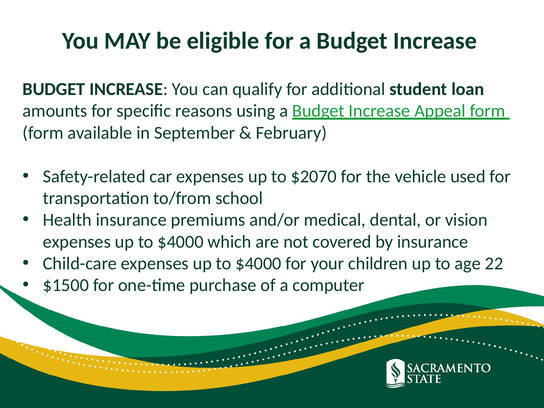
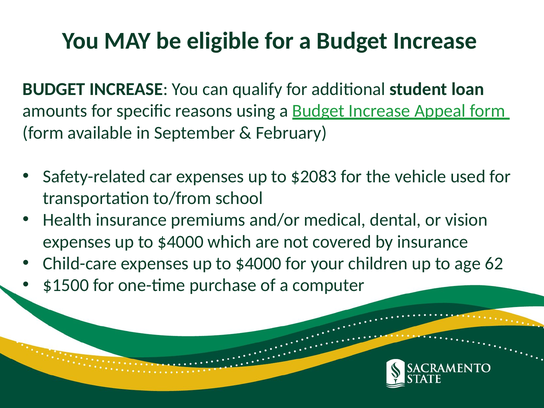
$2070: $2070 -> $2083 (314, 176)
22: 22 -> 62 (494, 264)
